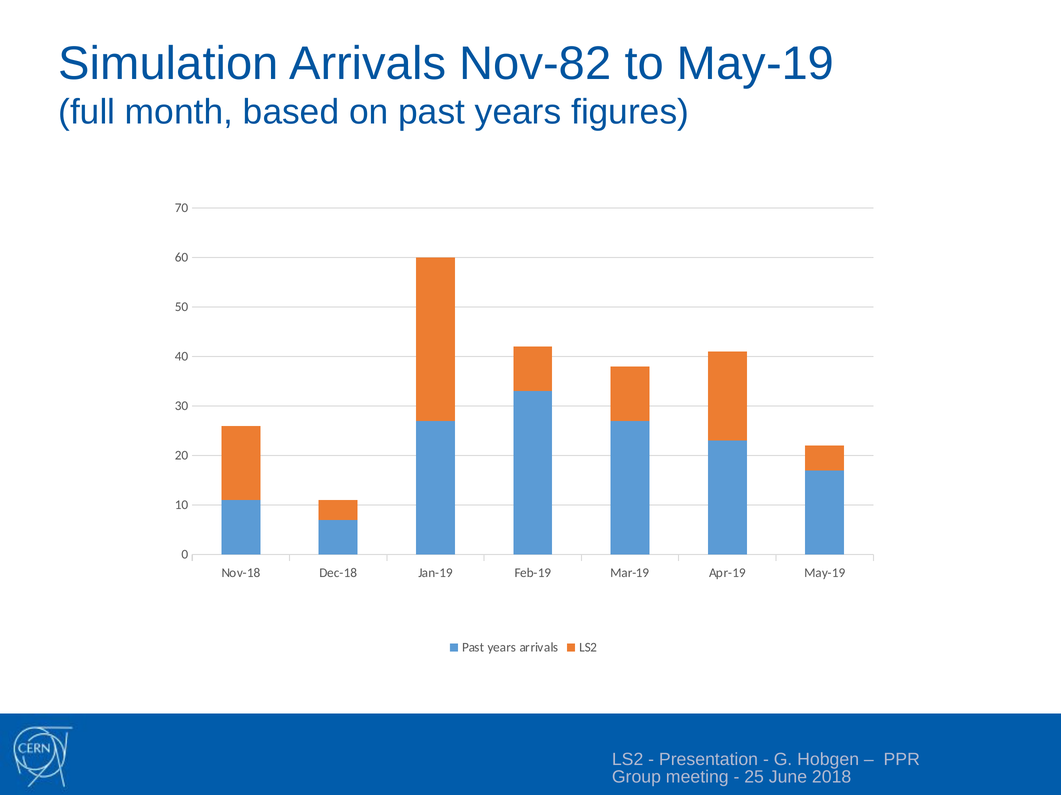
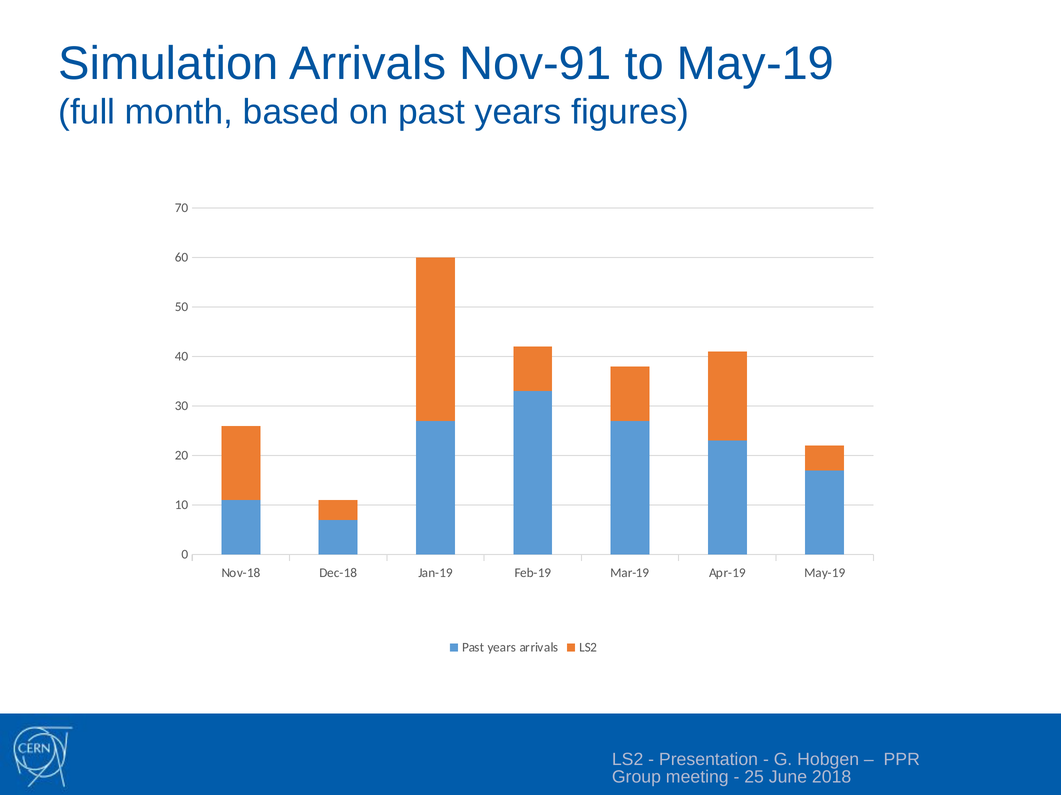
Nov-82: Nov-82 -> Nov-91 (535, 64)
